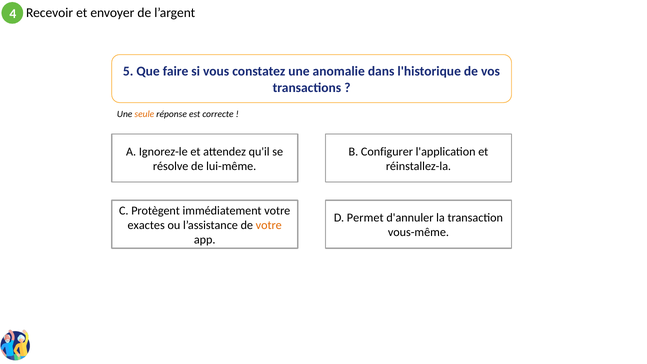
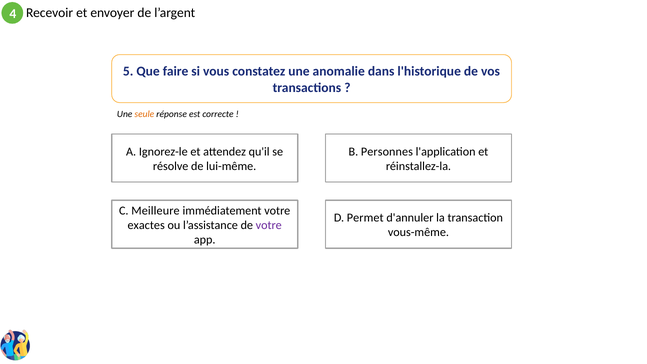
Configurer: Configurer -> Personnes (387, 152)
Protègent: Protègent -> Meilleure (155, 210)
votre colour: orange -> purple (269, 225)
